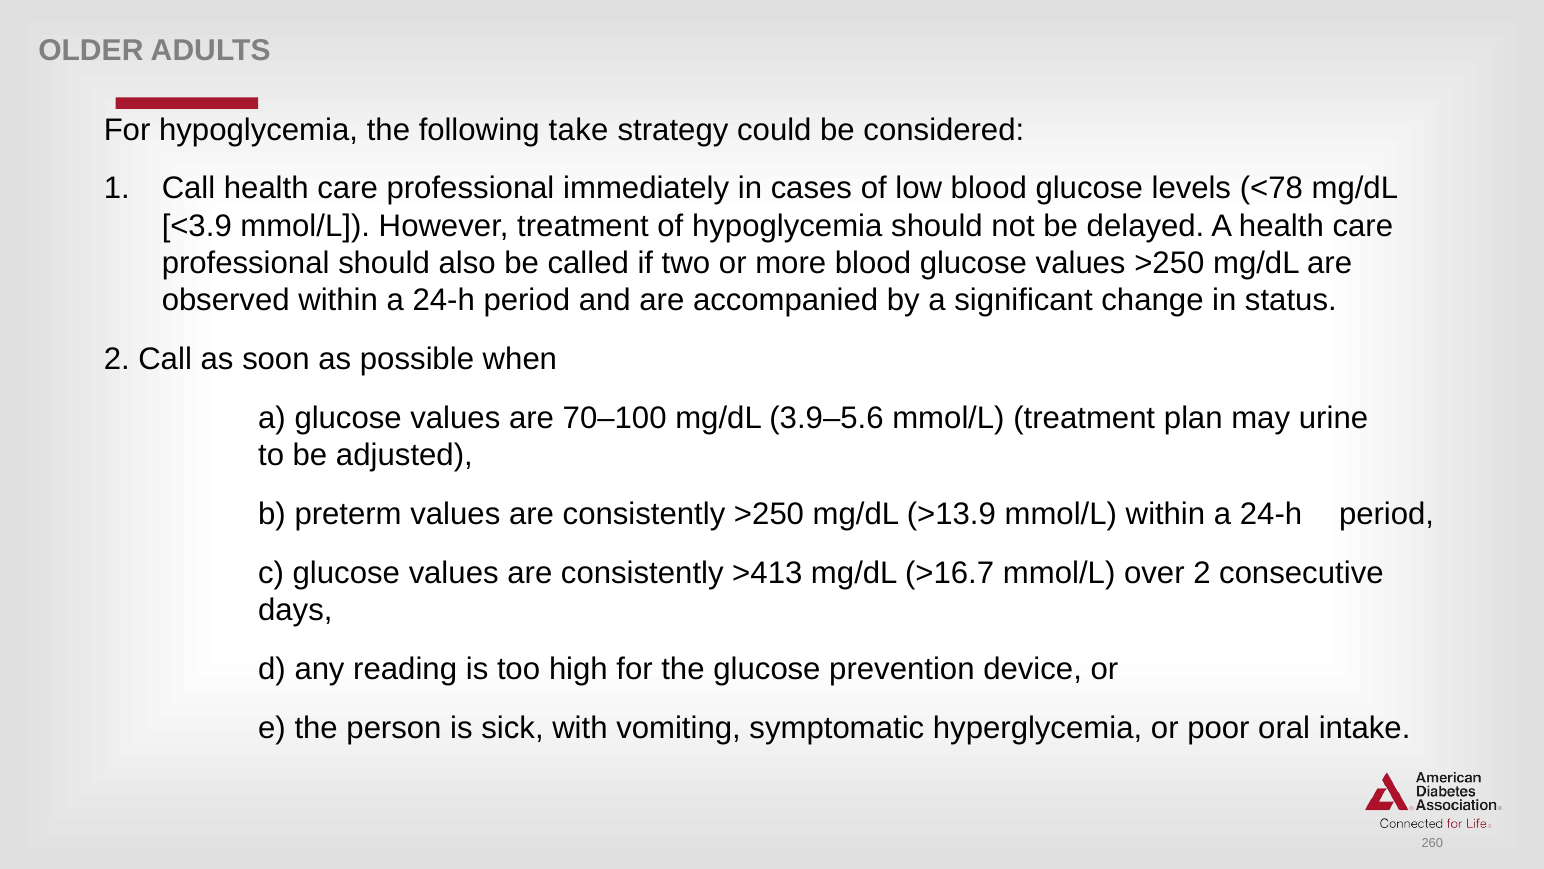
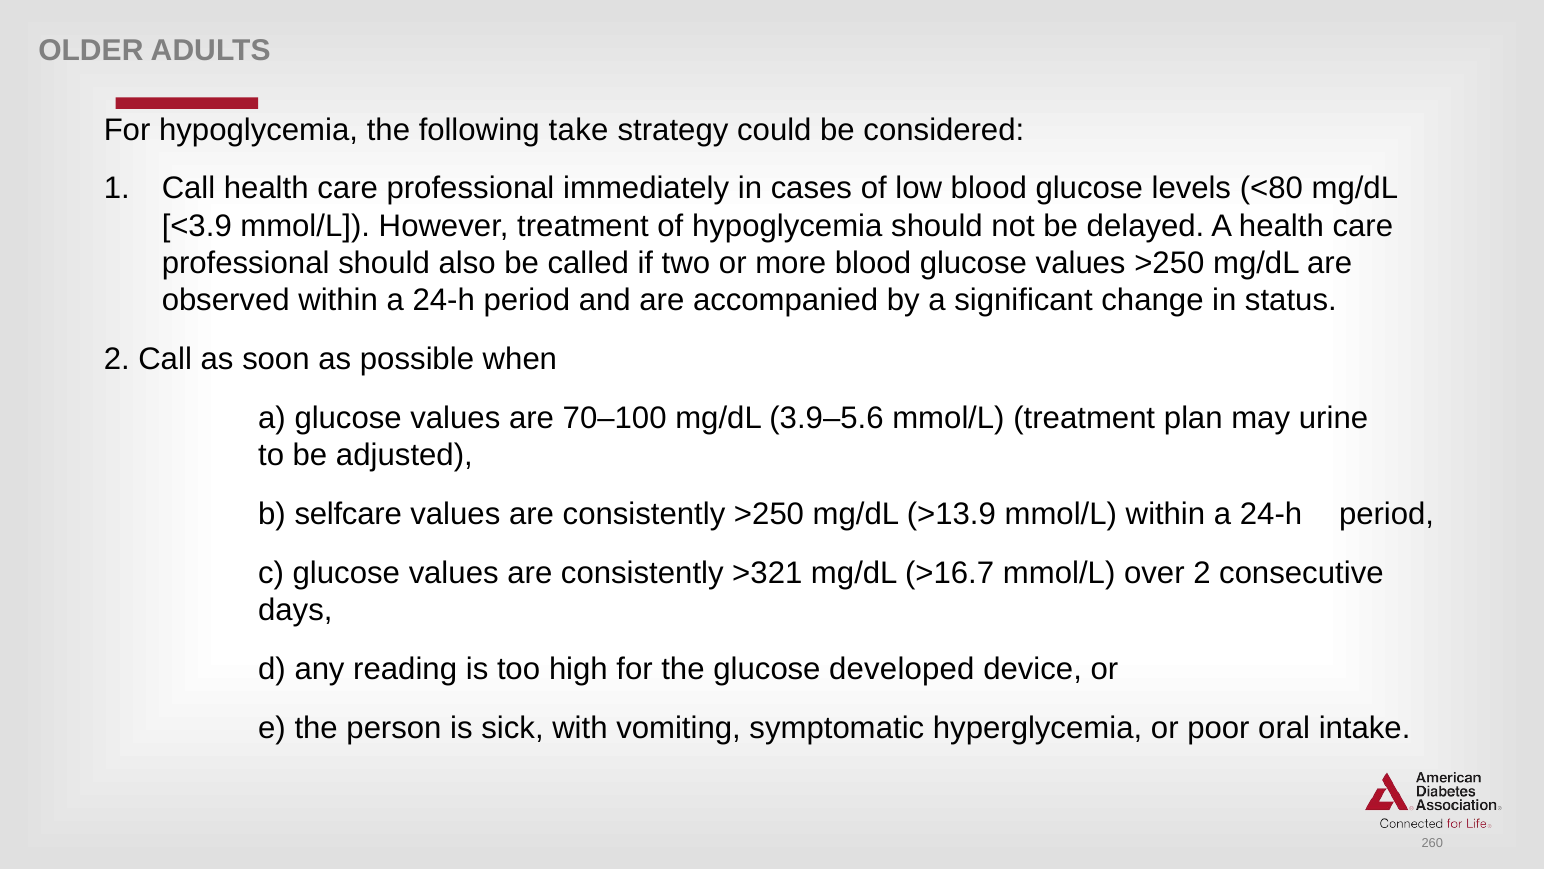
<78: <78 -> <80 (1271, 189)
preterm: preterm -> selfcare (348, 514)
>413: >413 -> >321 (767, 573)
prevention: prevention -> developed (902, 669)
